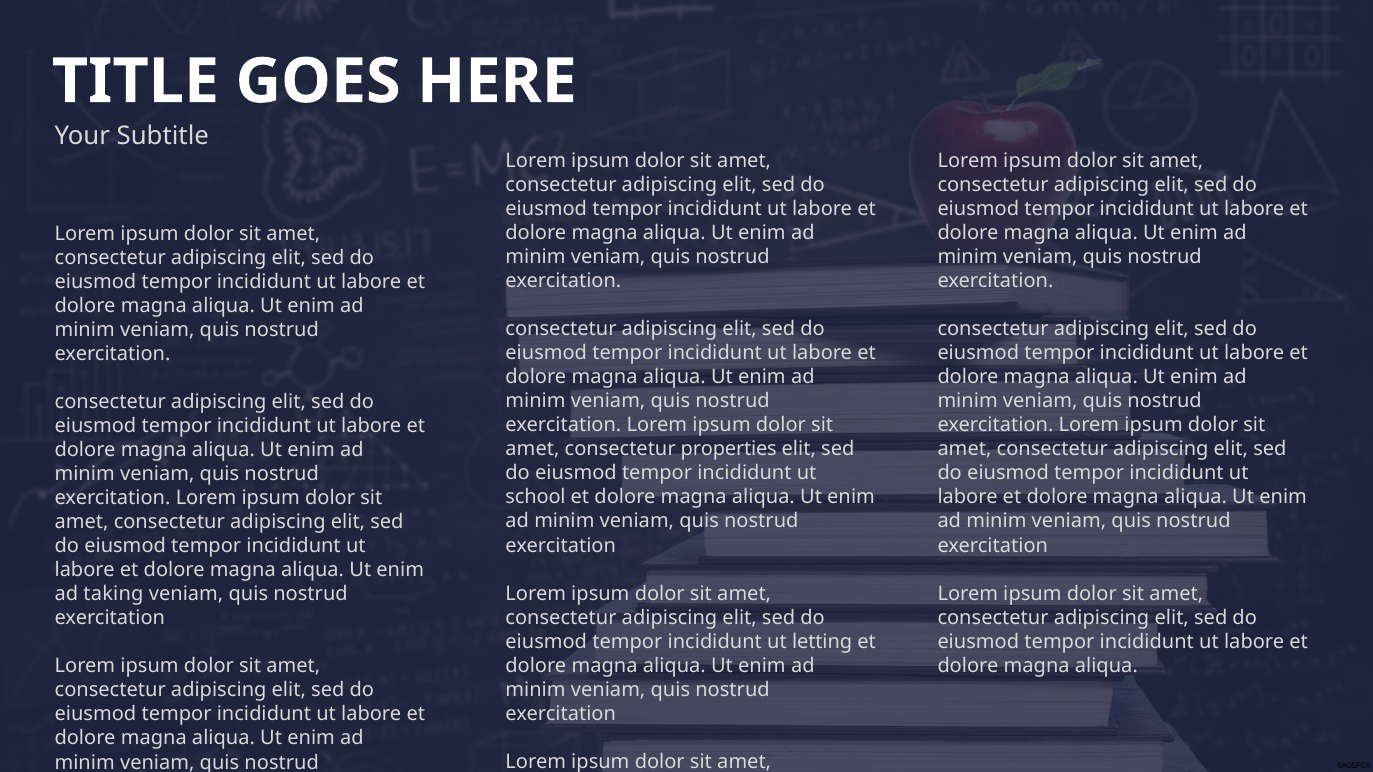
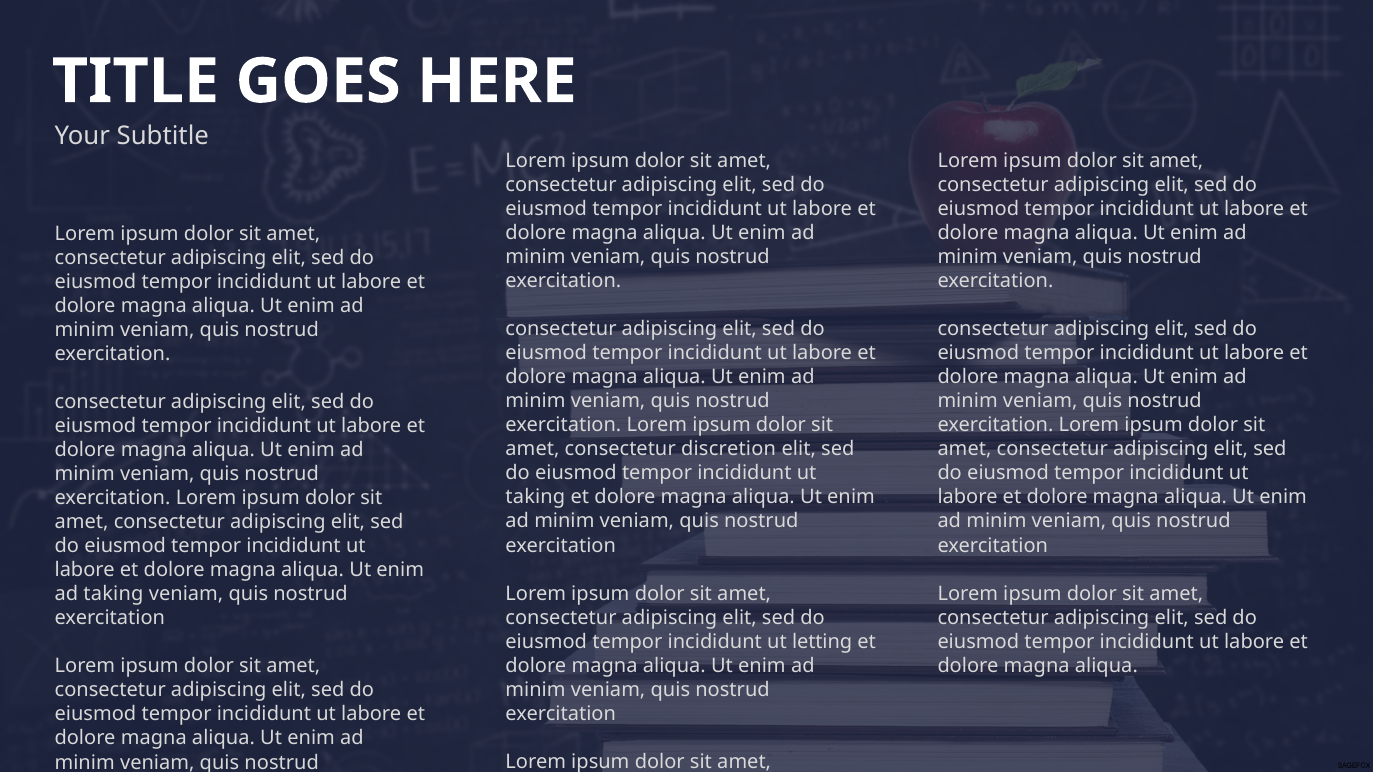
properties: properties -> discretion (729, 449)
school: school -> taking (535, 498)
